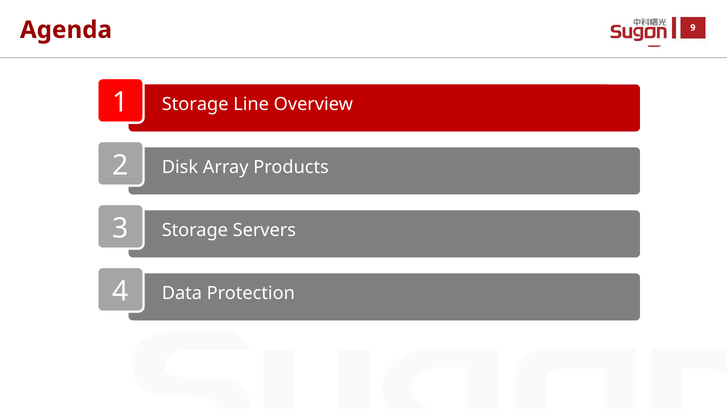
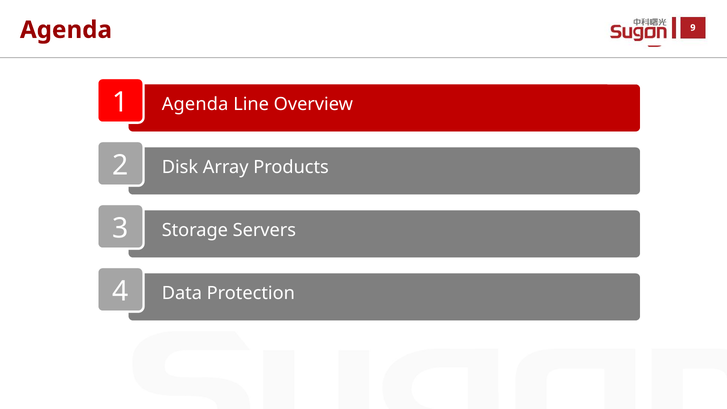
1 Storage: Storage -> Agenda (195, 104)
